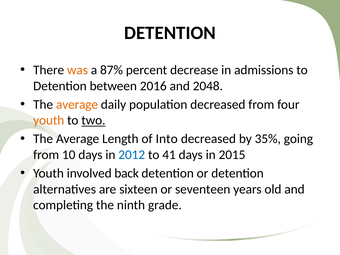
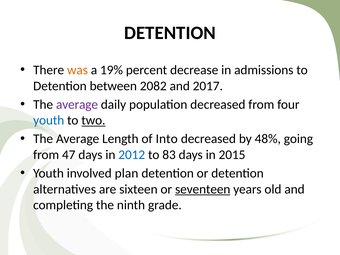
87%: 87% -> 19% (112, 70)
2016: 2016 -> 2082 (153, 86)
2048: 2048 -> 2017 (208, 86)
average colour: orange -> purple (77, 104)
youth colour: orange -> blue (49, 120)
35%: 35% -> 48% (268, 139)
10: 10 -> 47 (69, 155)
41: 41 -> 83 (169, 155)
back: back -> plan (127, 173)
seventeen underline: none -> present (203, 189)
